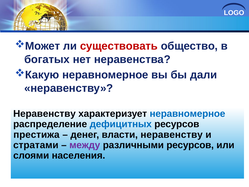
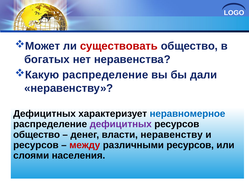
неравномерное: неравномерное -> распределение (105, 75)
Неравенству: Неравенству -> Дефицитных (44, 114)
дефицитных colour: blue -> purple (121, 124)
престижа: престижа -> общество (37, 134)
стратами: стратами -> ресурсов (36, 145)
между colour: purple -> red (85, 145)
